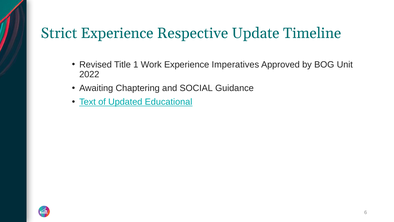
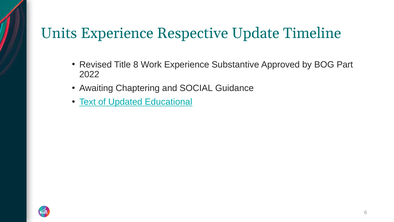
Strict: Strict -> Units (59, 33)
1: 1 -> 8 (136, 64)
Imperatives: Imperatives -> Substantive (235, 64)
Unit: Unit -> Part (345, 64)
